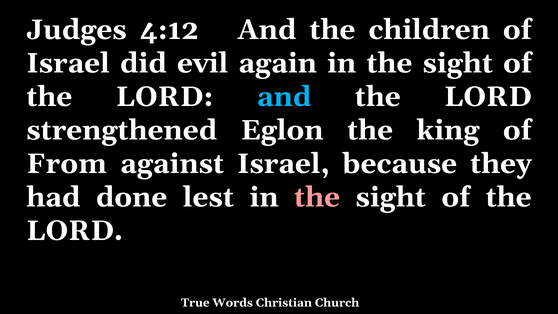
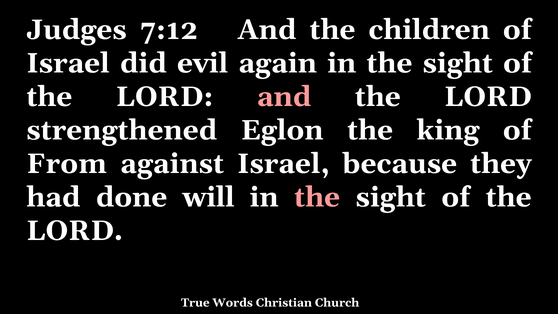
4:12: 4:12 -> 7:12 (169, 30)
and colour: light blue -> pink (284, 97)
lest: lest -> will (209, 197)
